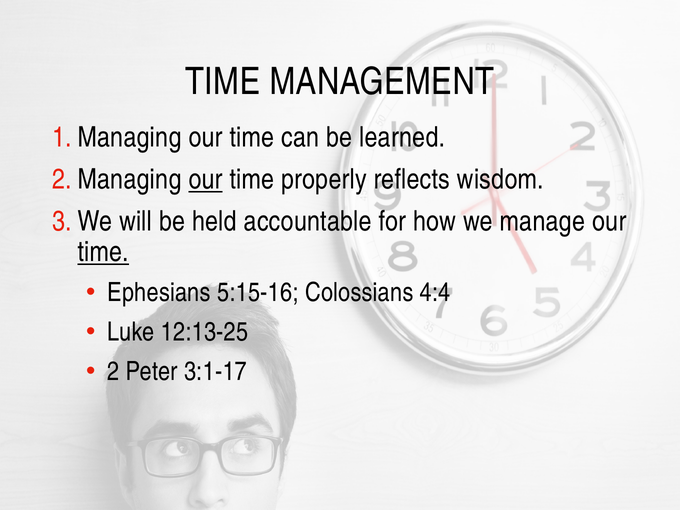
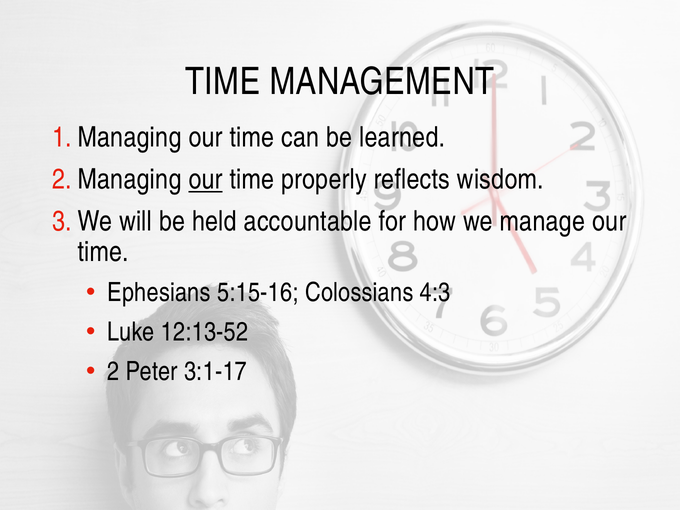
time underline: present -> none (103, 252)
4:4: 4:4 -> 4:3 (435, 293)
12:13-25: 12:13-25 -> 12:13-52 (205, 332)
